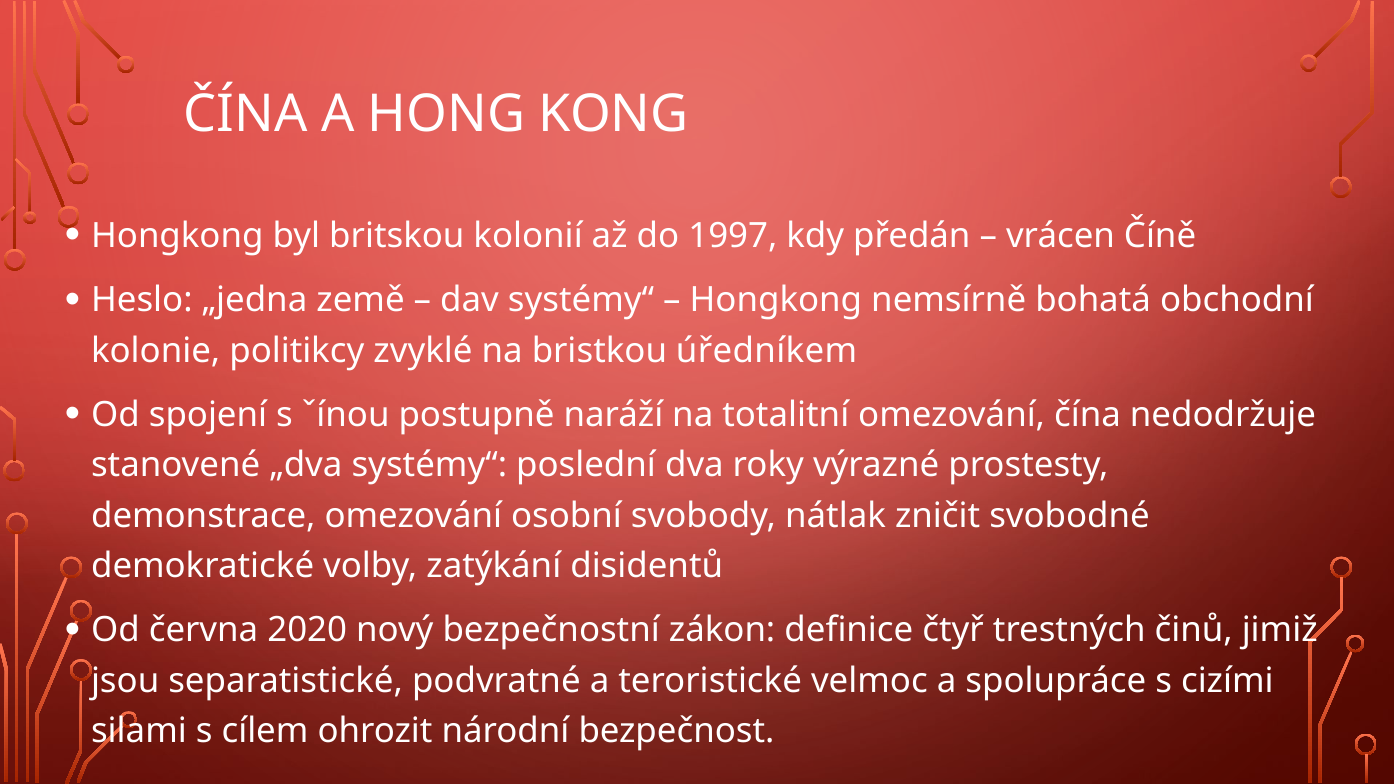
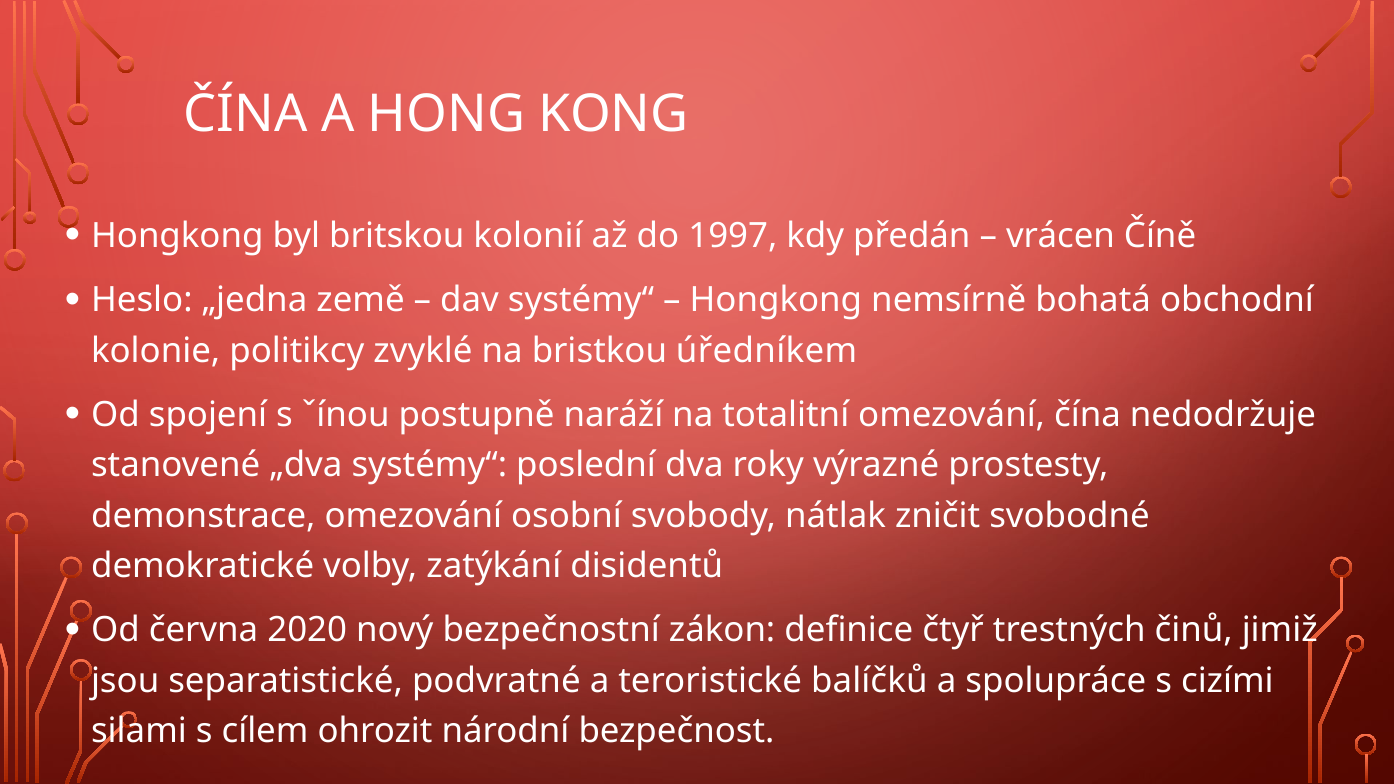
velmoc: velmoc -> balíčků (869, 681)
